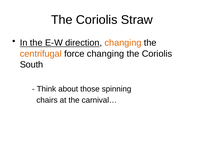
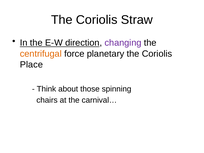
changing colour: orange -> purple (123, 43)
force changing: changing -> planetary (106, 54)
South: South -> Place (31, 65)
